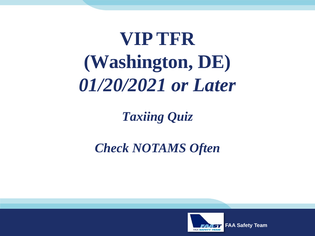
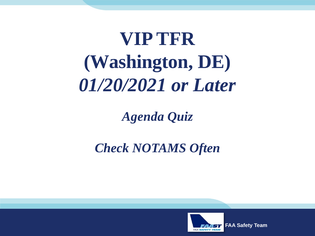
Taxiing: Taxiing -> Agenda (143, 117)
